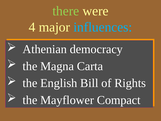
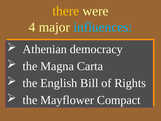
there colour: light green -> yellow (66, 11)
